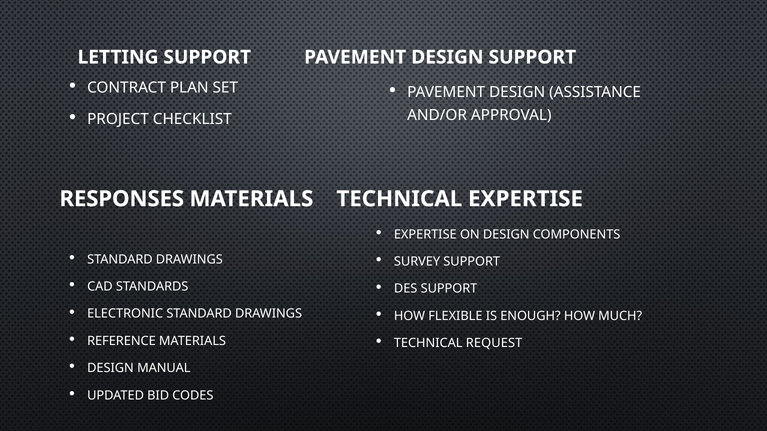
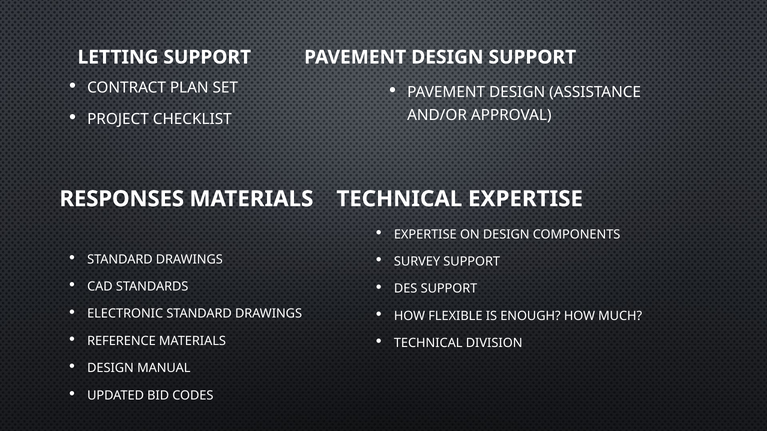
REQUEST: REQUEST -> DIVISION (494, 343)
